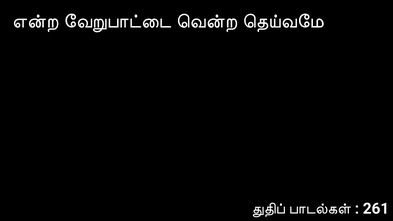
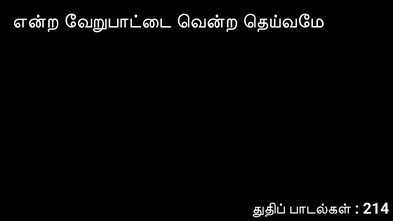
261: 261 -> 214 (376, 209)
